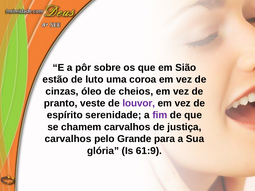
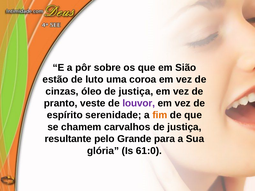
óleo de cheios: cheios -> justiça (136, 91)
fim colour: purple -> orange (160, 115)
carvalhos: carvalhos -> resultante (68, 139)
61:9: 61:9 -> 61:0 (149, 151)
